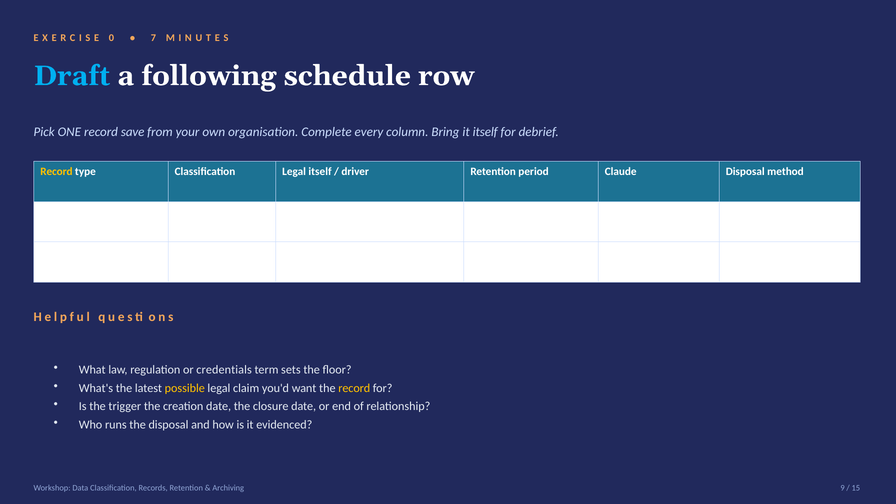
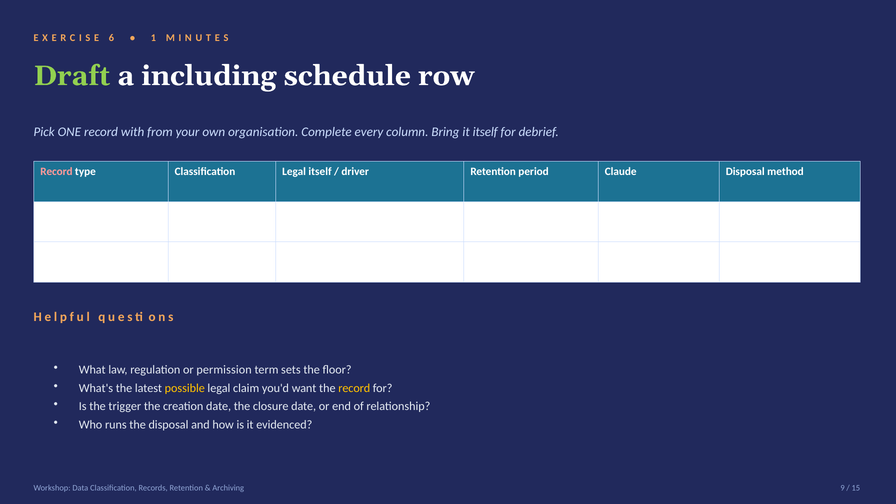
0: 0 -> 6 (111, 38)
7: 7 -> 1 (153, 38)
Draft colour: light blue -> light green (72, 76)
following: following -> including (209, 76)
save: save -> with (133, 132)
Record colour: yellow -> pink (56, 172)
credentials: credentials -> permission (224, 370)
